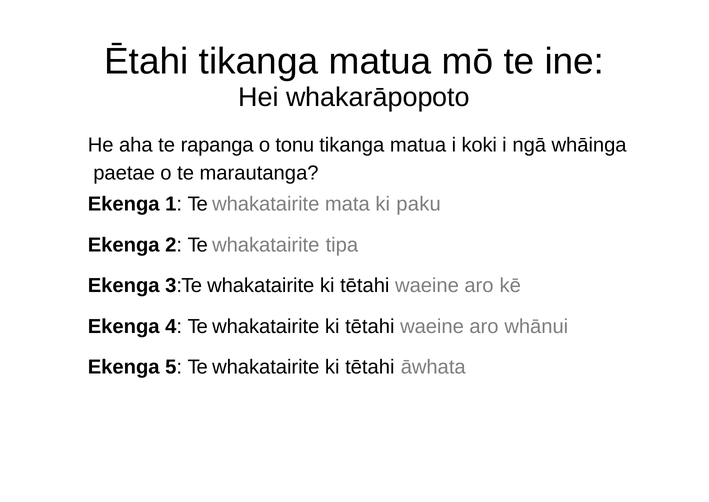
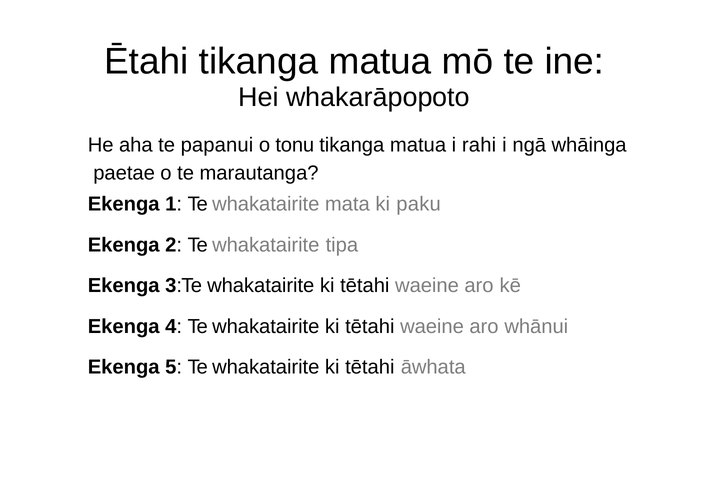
rapanga: rapanga -> papanui (217, 145)
koki: koki -> rahi (479, 145)
